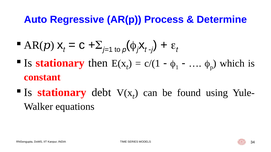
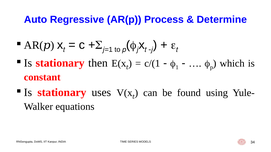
debt: debt -> uses (101, 93)
